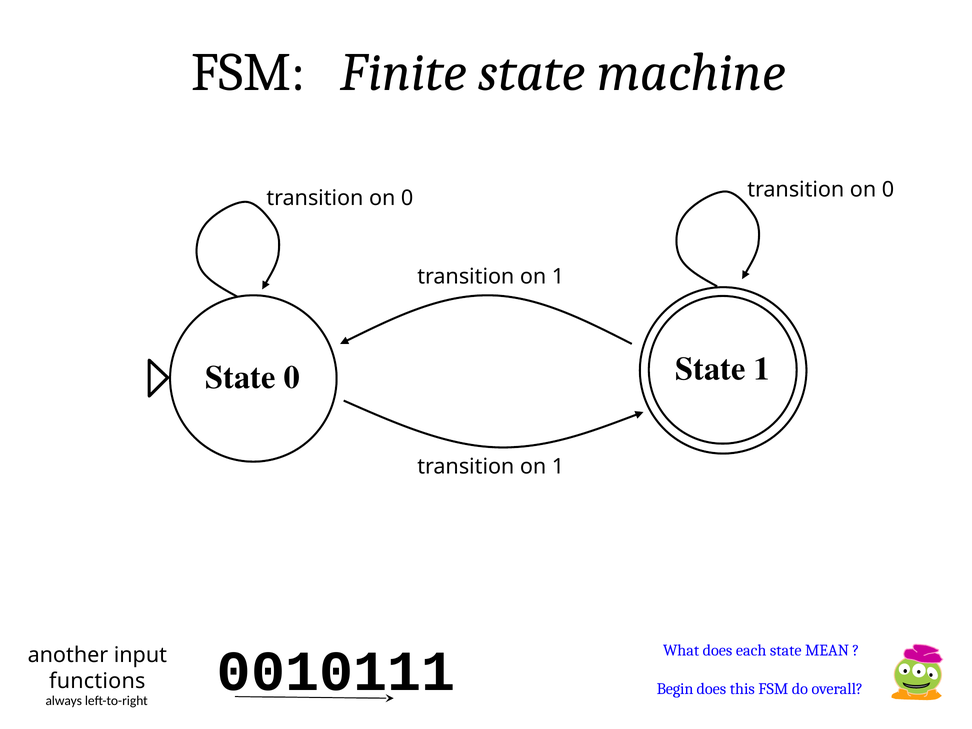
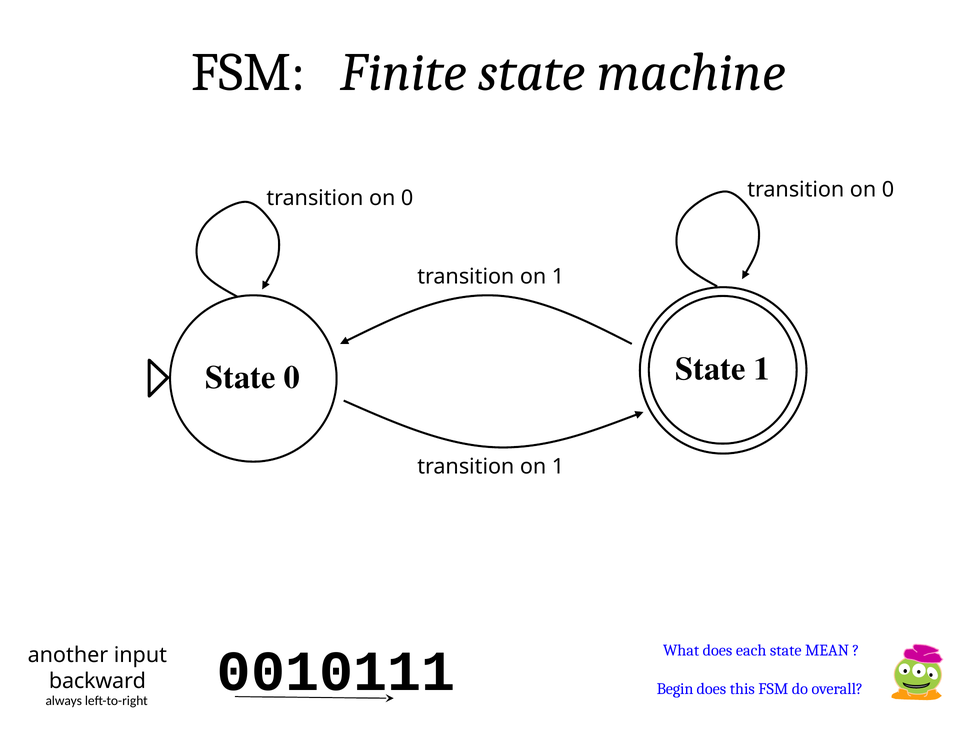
functions: functions -> backward (97, 681)
